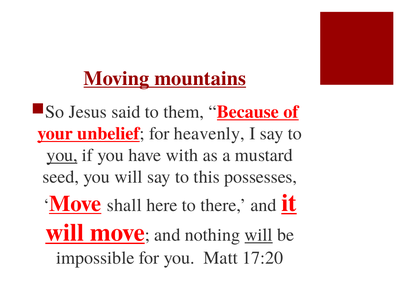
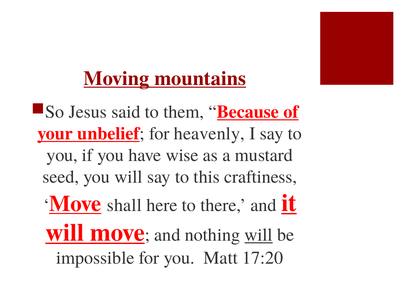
you underline: present -> none (62, 156)
with: with -> wise (182, 156)
possesses: possesses -> craftiness (261, 177)
